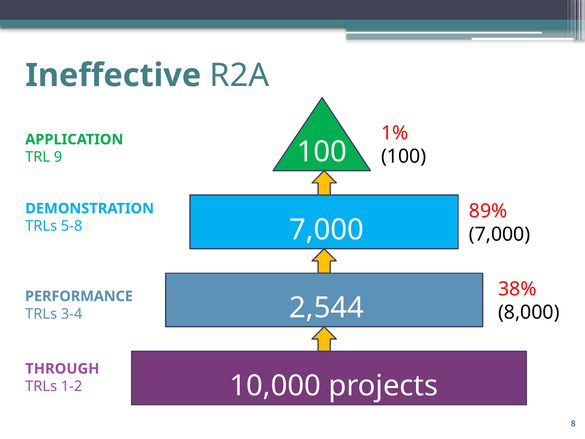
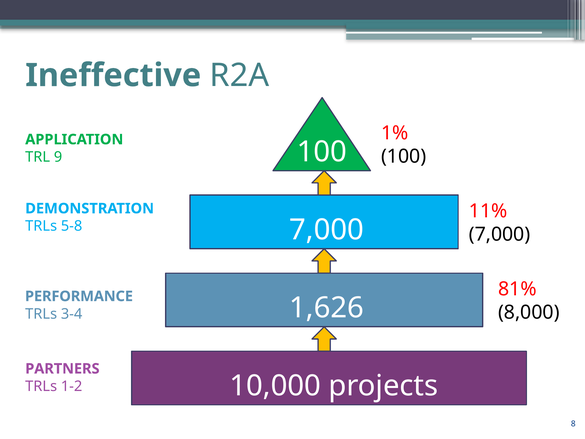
89%: 89% -> 11% (488, 211)
38%: 38% -> 81% (517, 289)
2,544: 2,544 -> 1,626 (327, 308)
THROUGH: THROUGH -> PARTNERS (62, 369)
